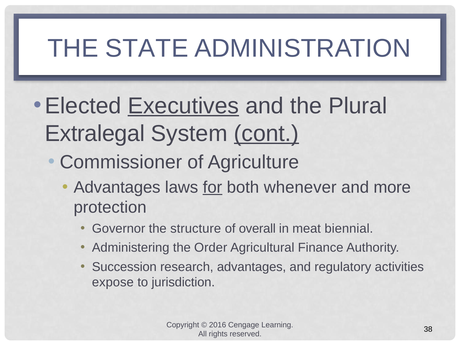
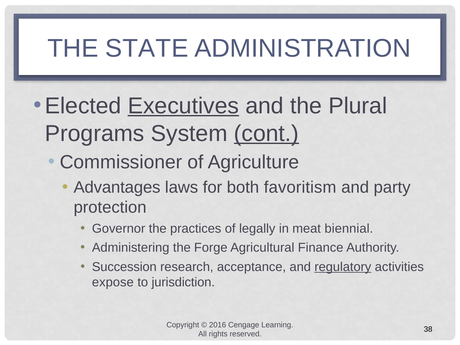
Extralegal: Extralegal -> Programs (95, 133)
for underline: present -> none (213, 187)
whenever: whenever -> favoritism (300, 187)
more: more -> party (392, 187)
structure: structure -> practices (196, 229)
overall: overall -> legally (257, 229)
Order: Order -> Forge (211, 248)
research advantages: advantages -> acceptance (252, 267)
regulatory underline: none -> present (343, 267)
